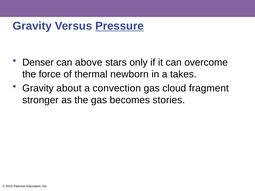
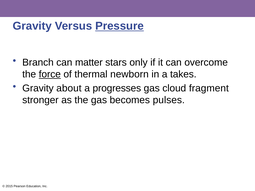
Denser: Denser -> Branch (38, 63)
above: above -> matter (89, 63)
force underline: none -> present (50, 74)
convection: convection -> progresses (117, 88)
stories: stories -> pulses (169, 100)
